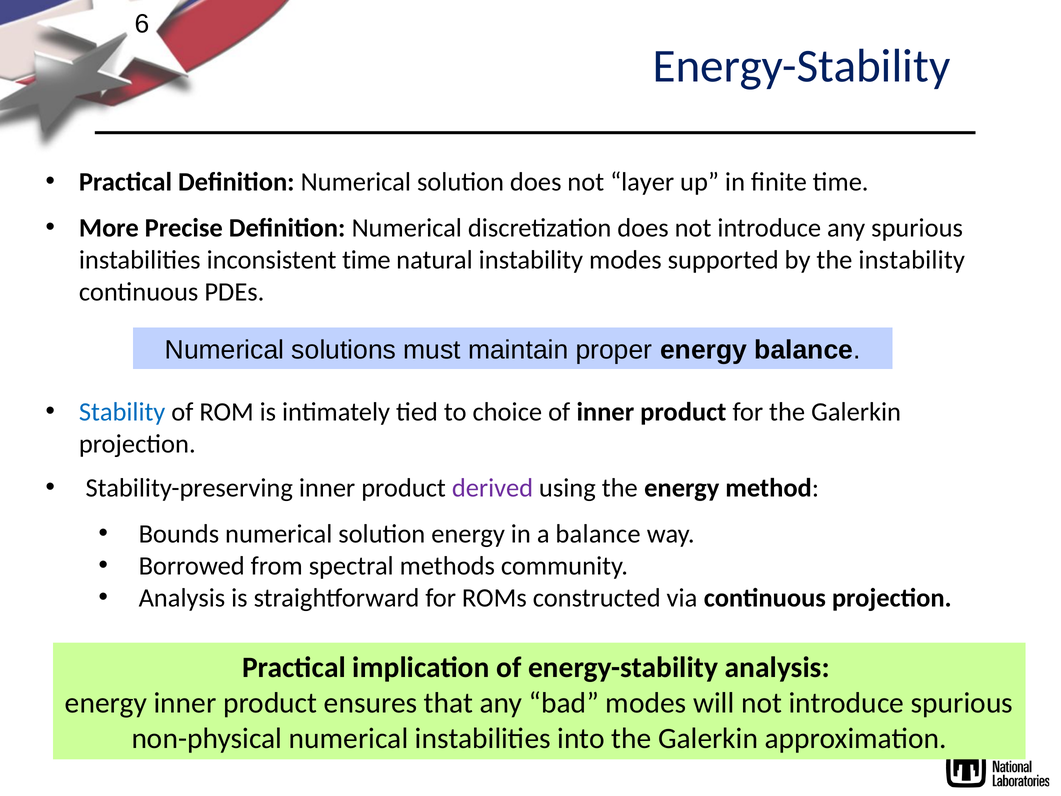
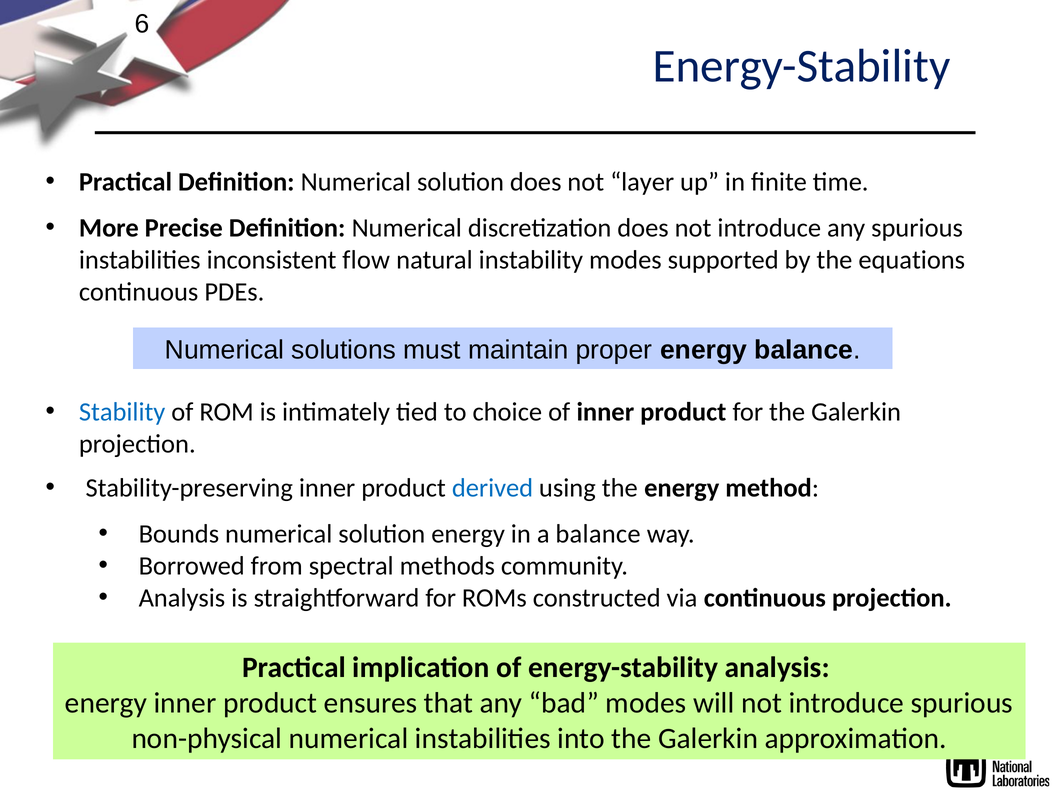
inconsistent time: time -> flow (366, 260)
the instability: instability -> equations (912, 260)
derived colour: purple -> blue (493, 488)
